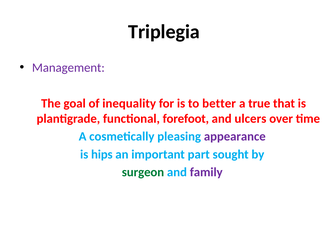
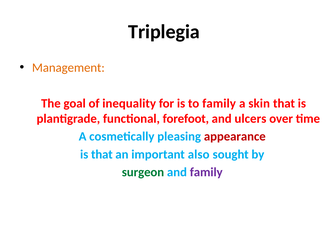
Management colour: purple -> orange (68, 68)
to better: better -> family (219, 103)
true: true -> skin (259, 103)
appearance colour: purple -> red (235, 137)
is hips: hips -> that (102, 154)
part: part -> also (199, 154)
